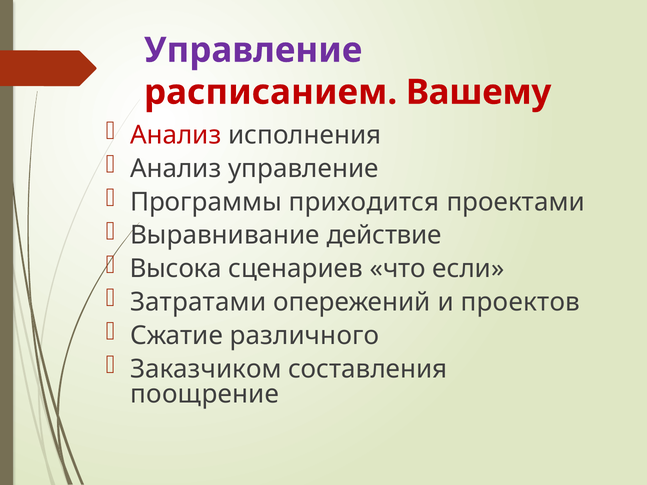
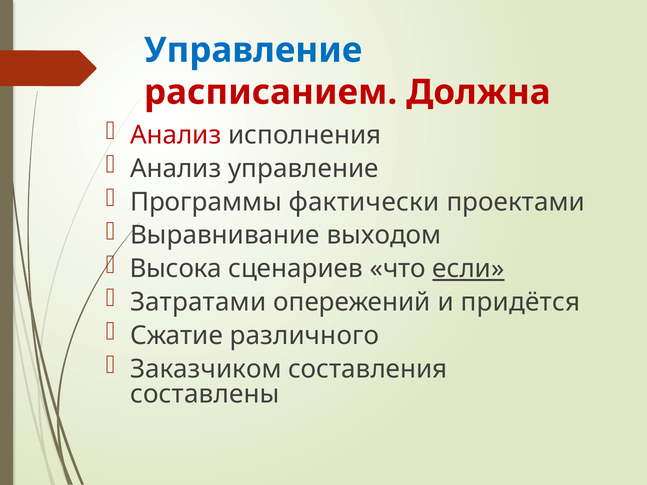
Управление colour: purple -> blue (253, 50)
Вашему: Вашему -> Должна (478, 92)
приходится: приходится -> фактически (364, 202)
действие: действие -> выходом (384, 236)
если underline: none -> present (468, 269)
проектов: проектов -> придётся (520, 302)
поощрение: поощрение -> составлены (205, 395)
